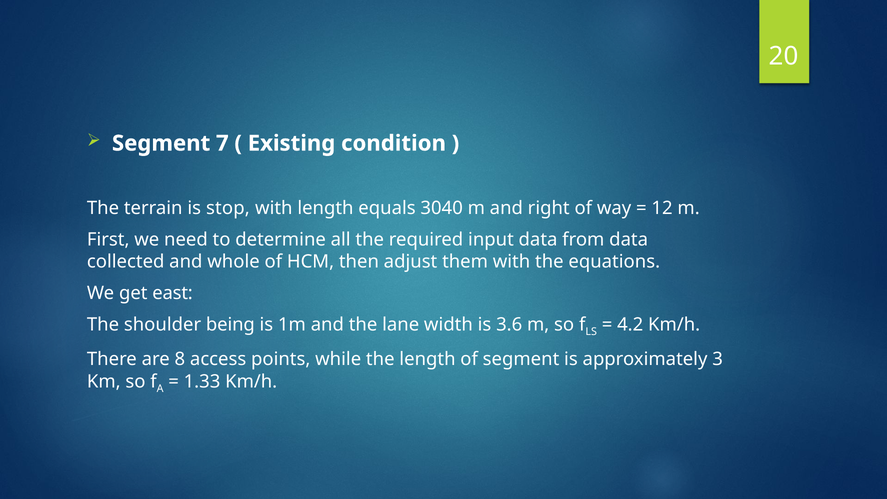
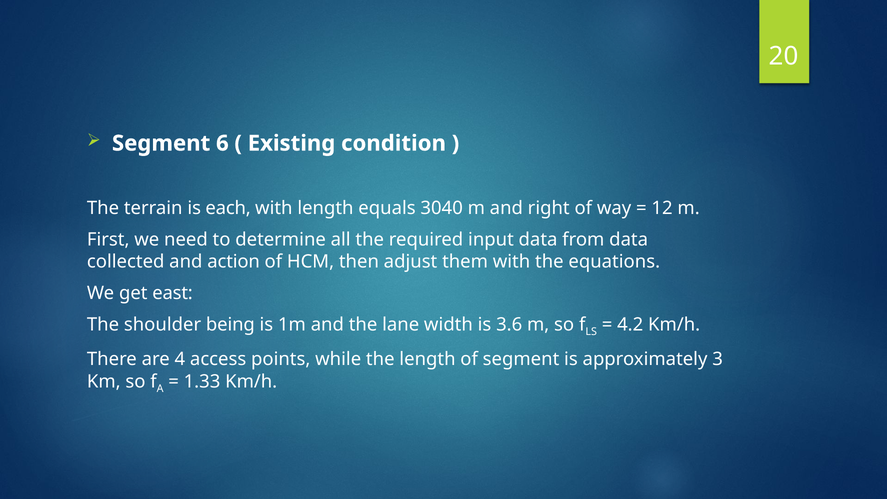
7: 7 -> 6 (222, 143)
stop: stop -> each (228, 208)
whole: whole -> action (234, 262)
8: 8 -> 4 (180, 359)
